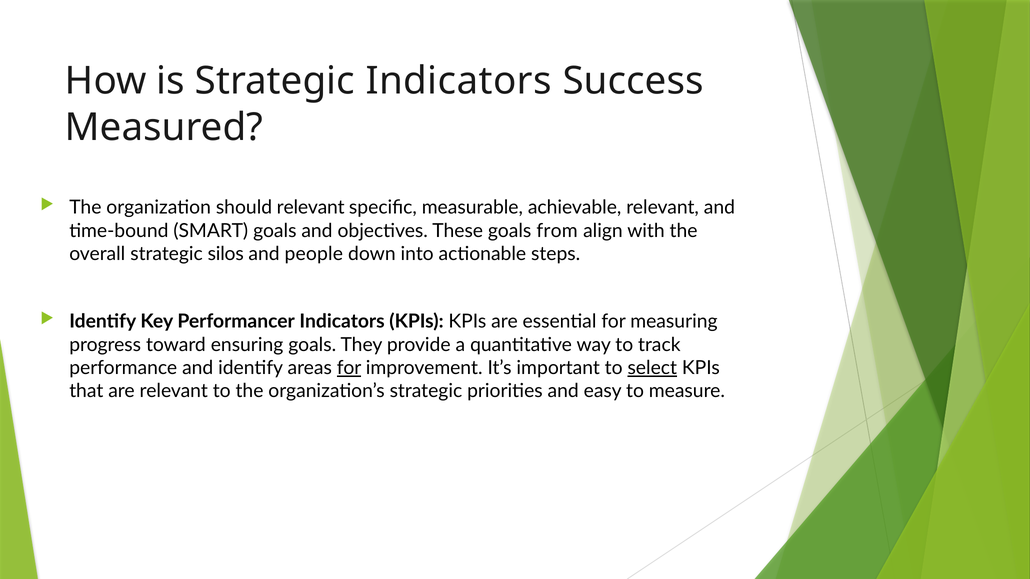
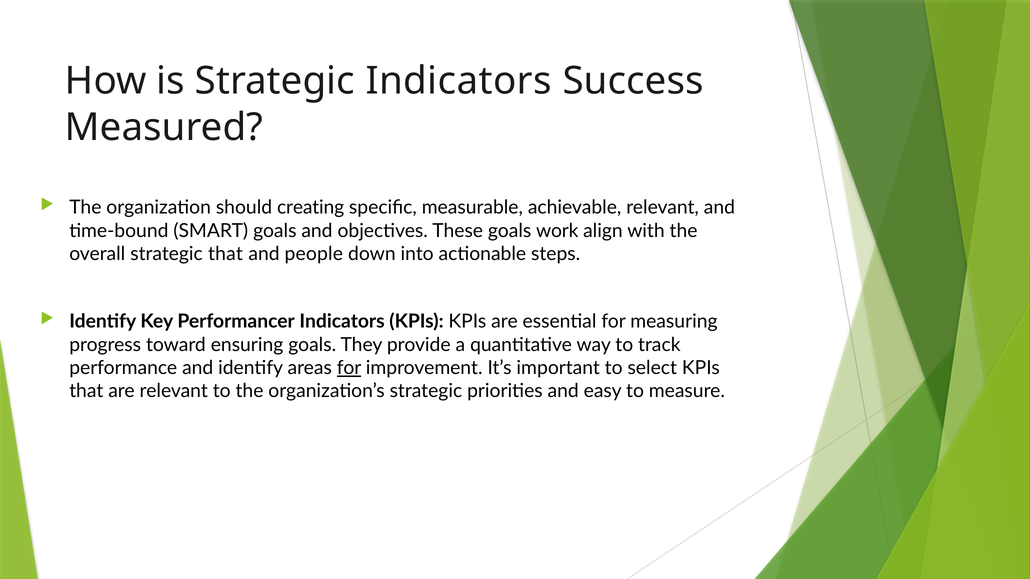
should relevant: relevant -> creating (311, 208)
from: from -> work (557, 231)
strategic silos: silos -> that (225, 254)
select underline: present -> none (652, 368)
